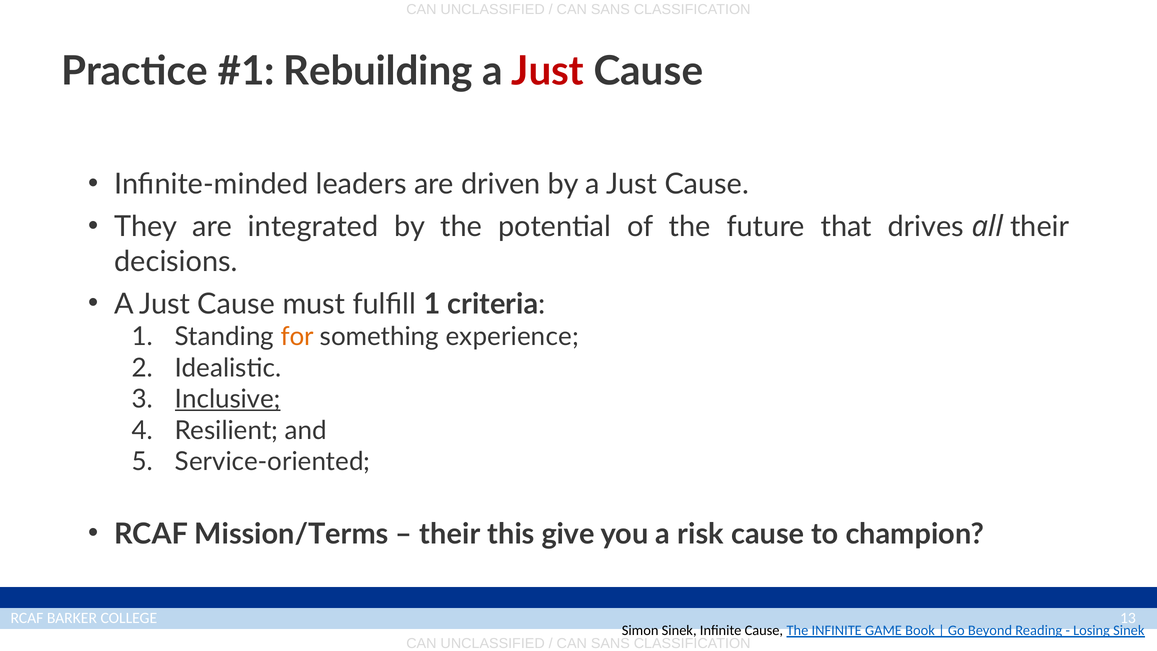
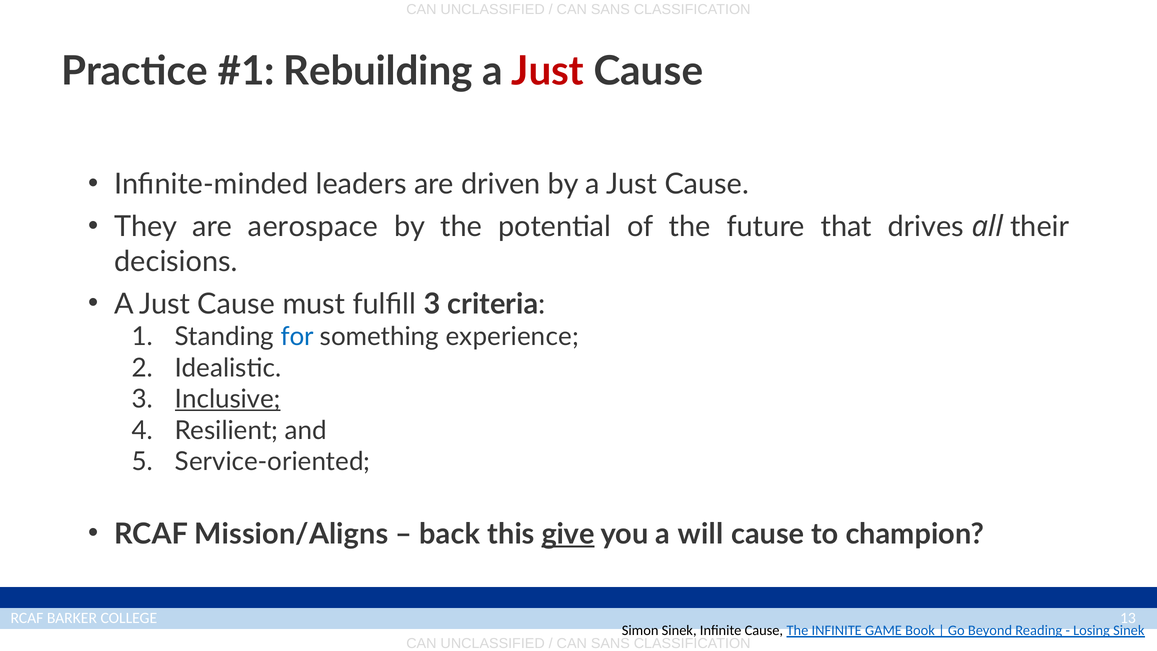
integrated: integrated -> aerospace (313, 227)
fulfill 1: 1 -> 3 (432, 304)
for colour: orange -> blue (297, 337)
Mission/Terms: Mission/Terms -> Mission/Aligns (291, 534)
their: their -> back (450, 534)
give underline: none -> present (568, 534)
risk: risk -> will (700, 534)
